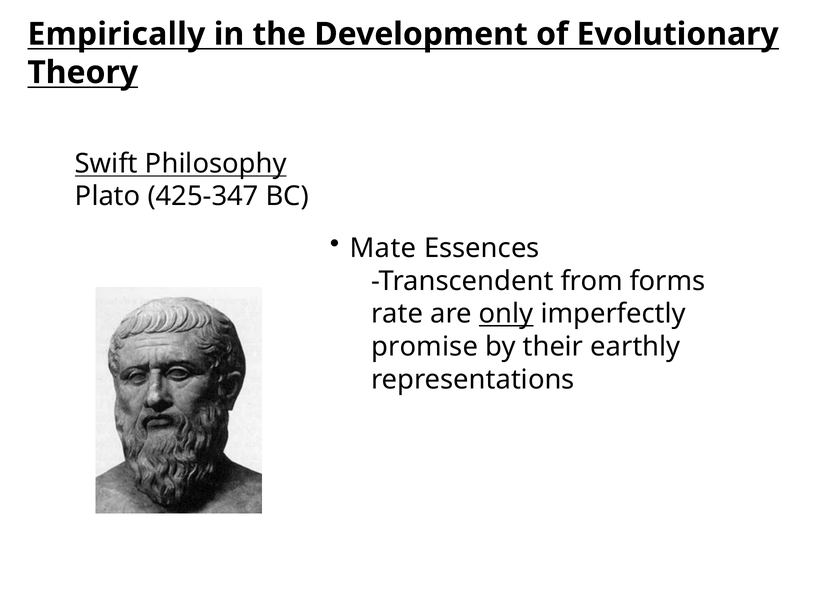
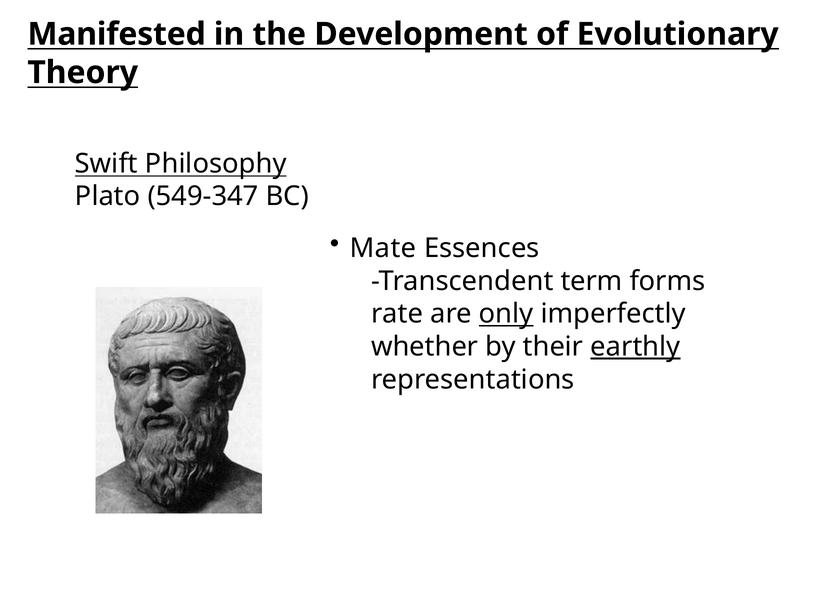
Empirically: Empirically -> Manifested (117, 34)
425-347: 425-347 -> 549-347 (203, 196)
from: from -> term (592, 281)
promise: promise -> whether (425, 347)
earthly underline: none -> present (635, 347)
